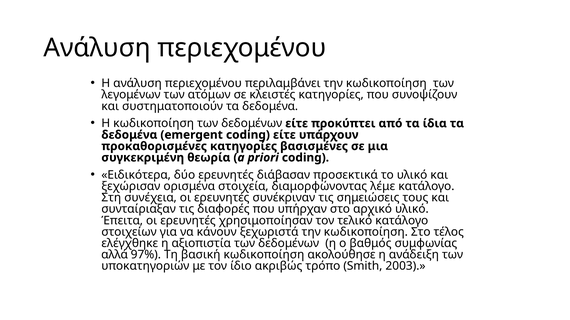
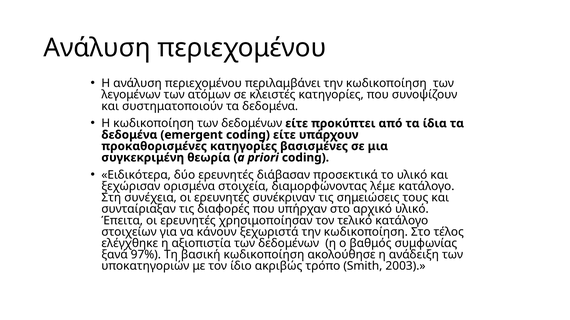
αλλά: αλλά -> ξανά (115, 255)
